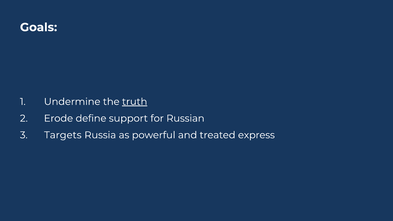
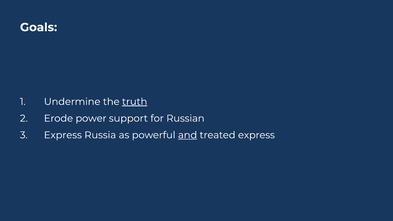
define: define -> power (91, 118)
Targets: Targets -> Express (63, 135)
and underline: none -> present (188, 135)
